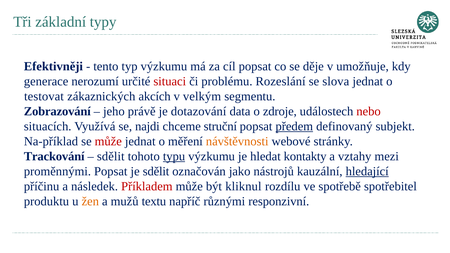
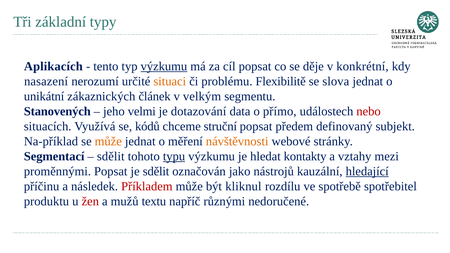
Efektivněji: Efektivněji -> Aplikacích (53, 66)
výzkumu underline: none -> present (164, 66)
umožňuje: umožňuje -> konkrétní (362, 66)
generace: generace -> nasazení (46, 81)
situaci colour: red -> orange (170, 81)
Rozeslání: Rozeslání -> Flexibilitě (281, 81)
testovat: testovat -> unikátní (44, 96)
akcích: akcích -> článek (155, 96)
Zobrazování: Zobrazování -> Stanovených (57, 111)
právě: právě -> velmi (142, 111)
zdroje: zdroje -> přímo (280, 111)
najdi: najdi -> kódů (147, 126)
předem underline: present -> none (294, 126)
může colour: red -> orange (108, 141)
Trackování: Trackování -> Segmentací (54, 156)
žen colour: orange -> red (90, 201)
responzivní: responzivní -> nedoručené (279, 201)
